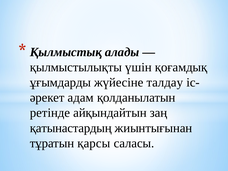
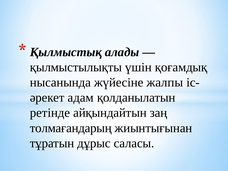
ұғымдарды: ұғымдарды -> нысанында (60, 82)
талдау: талдау -> жалпы (165, 82)
қатынастардың: қатынастардың -> толмағандарың (71, 128)
қарсы: қарсы -> дұрыс (94, 143)
